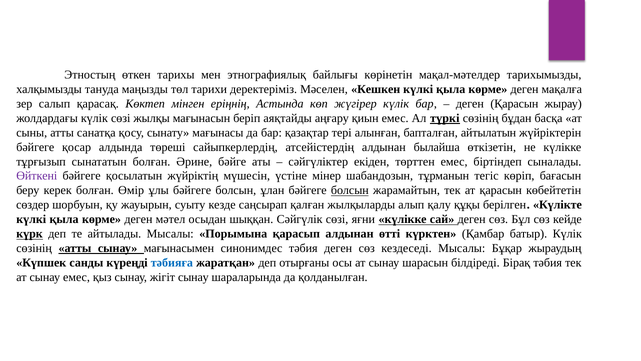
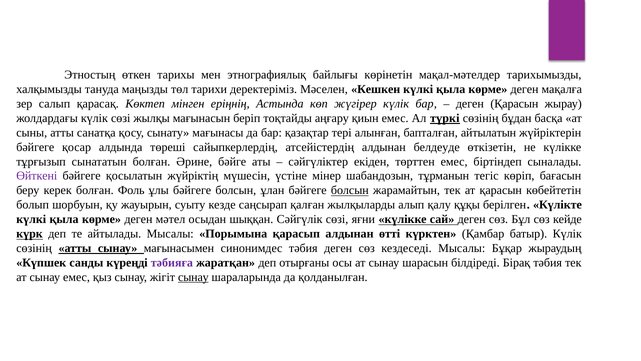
аяқтайды: аяқтайды -> тоқтайды (288, 118)
былайша: былайша -> белдеуде (437, 147)
Өмір: Өмір -> Фоль (131, 190)
сөздер: сөздер -> болып (33, 205)
тәбияға colour: blue -> purple (172, 262)
сынау underline: none -> present (193, 277)
